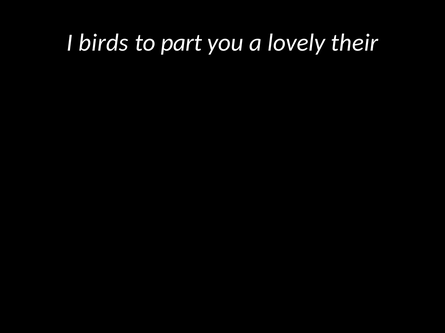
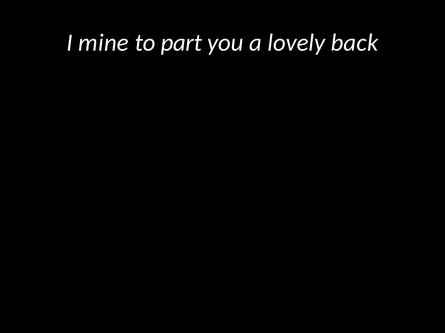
birds: birds -> mine (104, 43)
their: their -> back (355, 43)
